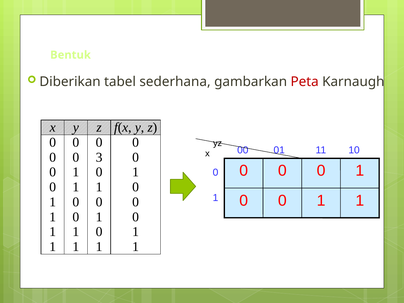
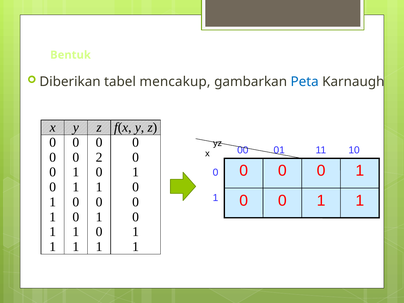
sederhana: sederhana -> mencakup (175, 82)
Peta colour: red -> blue (305, 82)
3: 3 -> 2 (99, 157)
